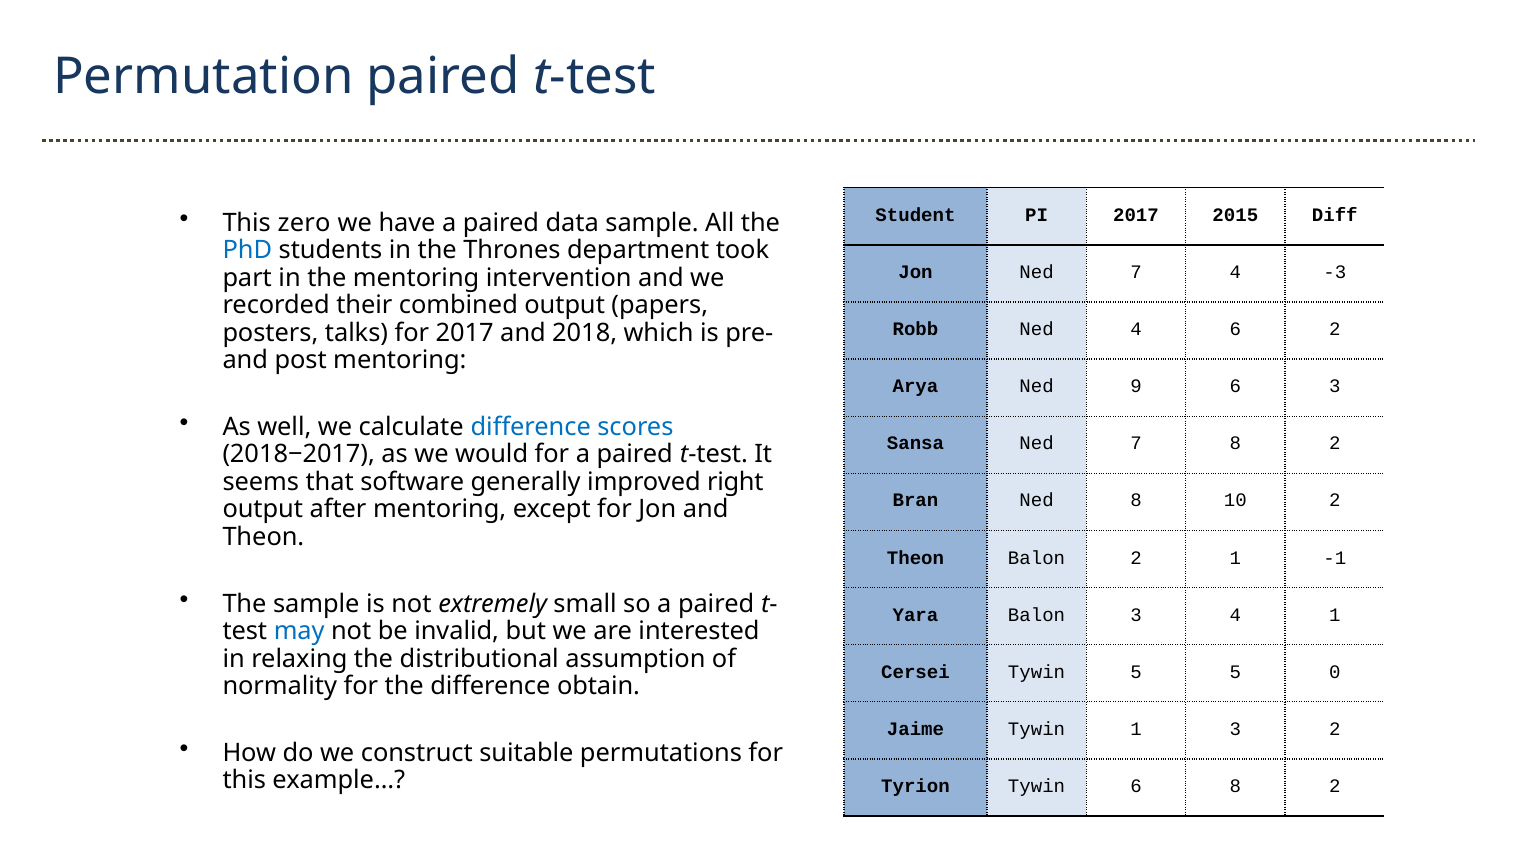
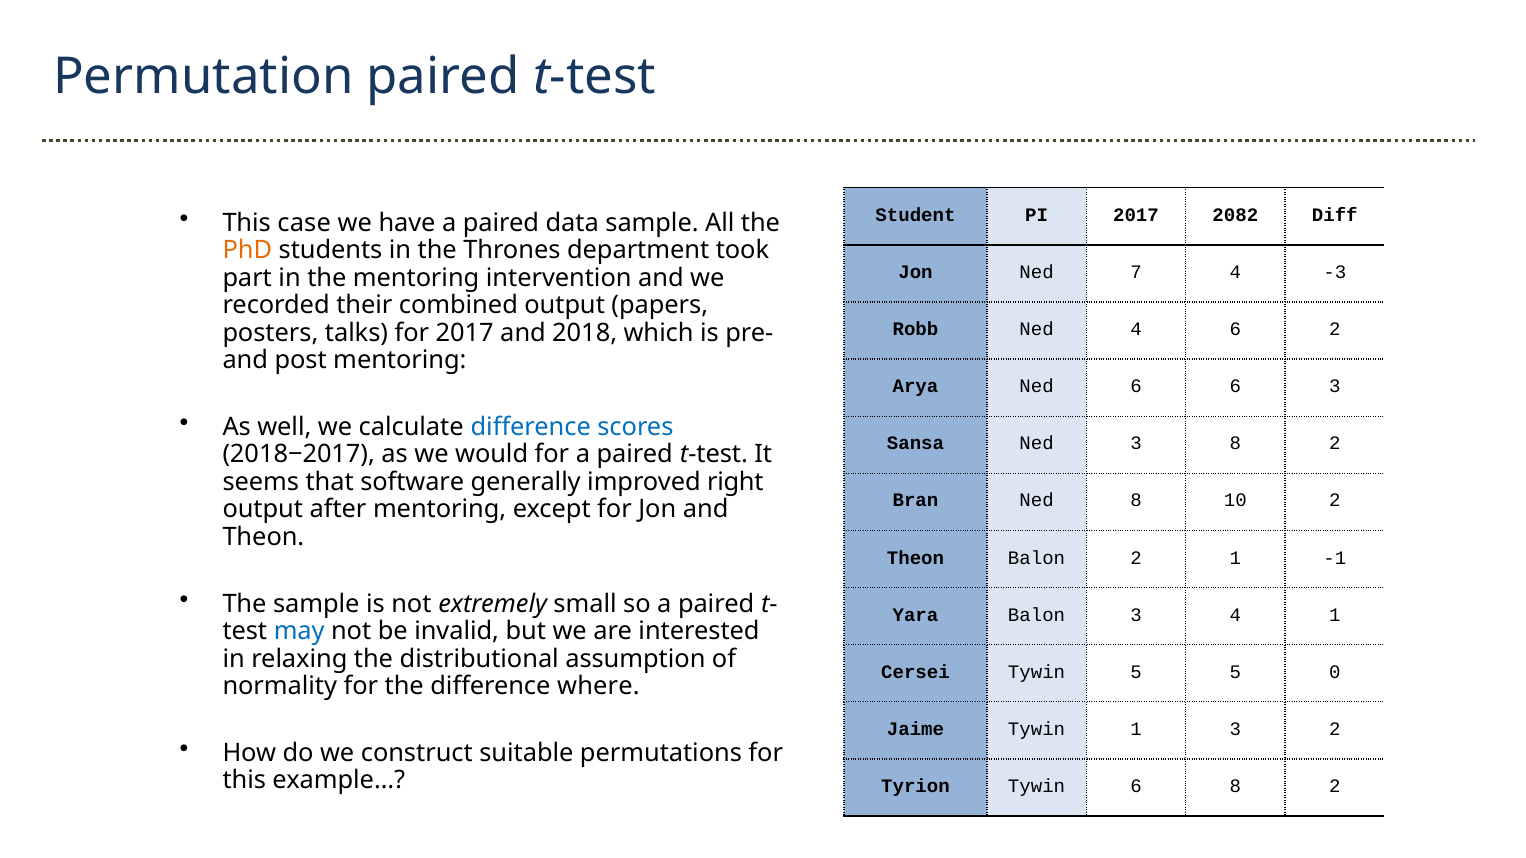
zero: zero -> case (304, 223)
2015: 2015 -> 2082 (1235, 215)
PhD colour: blue -> orange (247, 250)
Ned 9: 9 -> 6 (1136, 387)
Sansa Ned 7: 7 -> 3 (1136, 444)
obtain: obtain -> where (598, 686)
